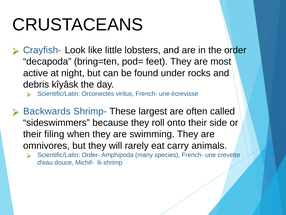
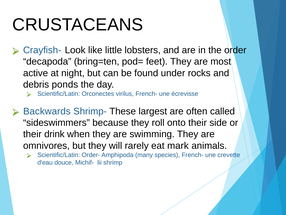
kîyâsk: kîyâsk -> ponds (65, 84)
filing: filing -> drink (54, 134)
carry: carry -> mark (178, 145)
